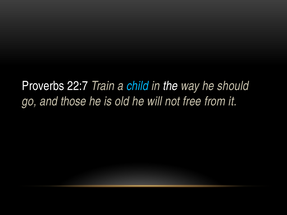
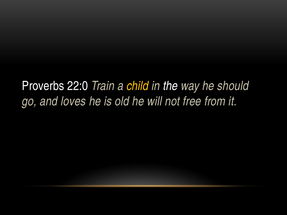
22:7: 22:7 -> 22:0 (78, 86)
child colour: light blue -> yellow (138, 86)
those: those -> loves (73, 101)
